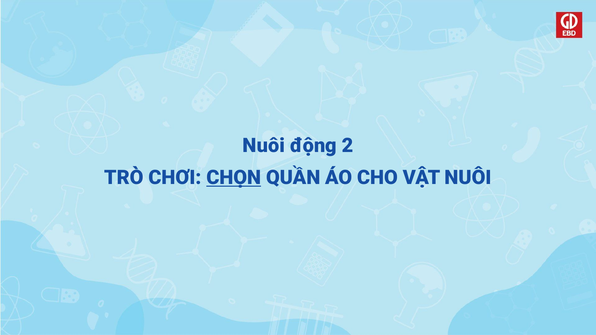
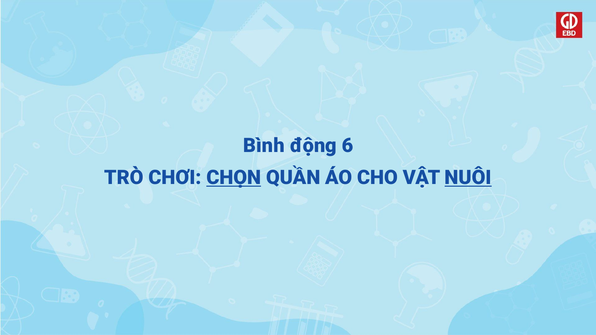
Nuôi: Nuôi -> Bình (264, 146)
2: 2 -> 6 (347, 146)
NUÔI underline: none -> present (468, 178)
